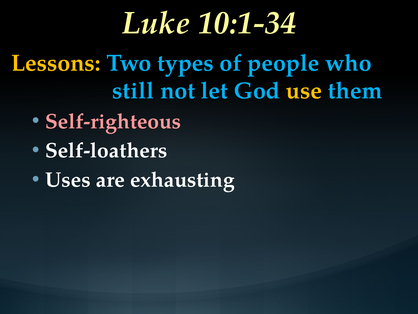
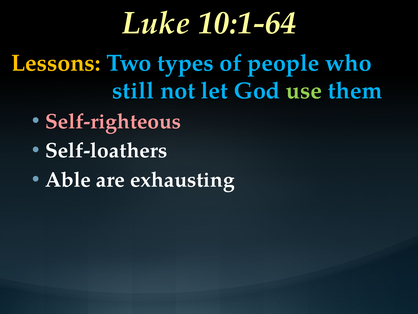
10:1-34: 10:1-34 -> 10:1-64 (247, 23)
use colour: yellow -> light green (304, 91)
Uses: Uses -> Able (68, 180)
